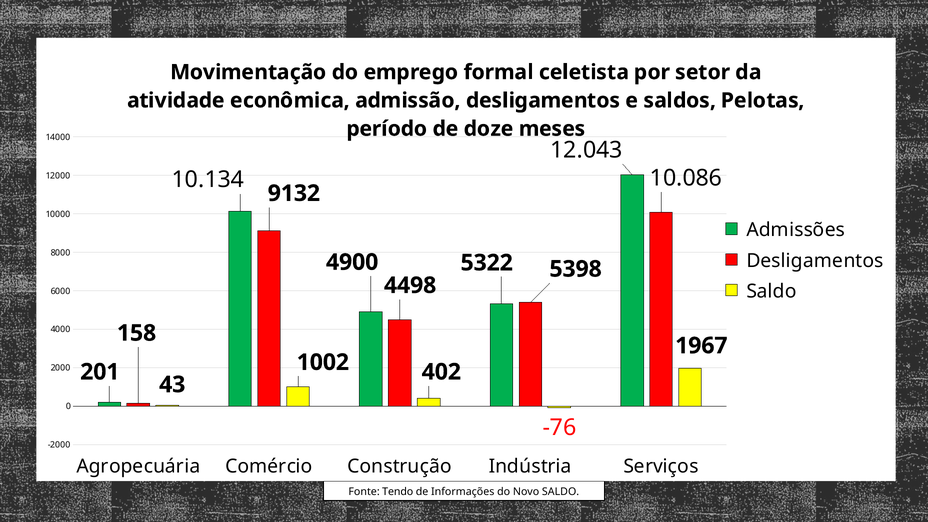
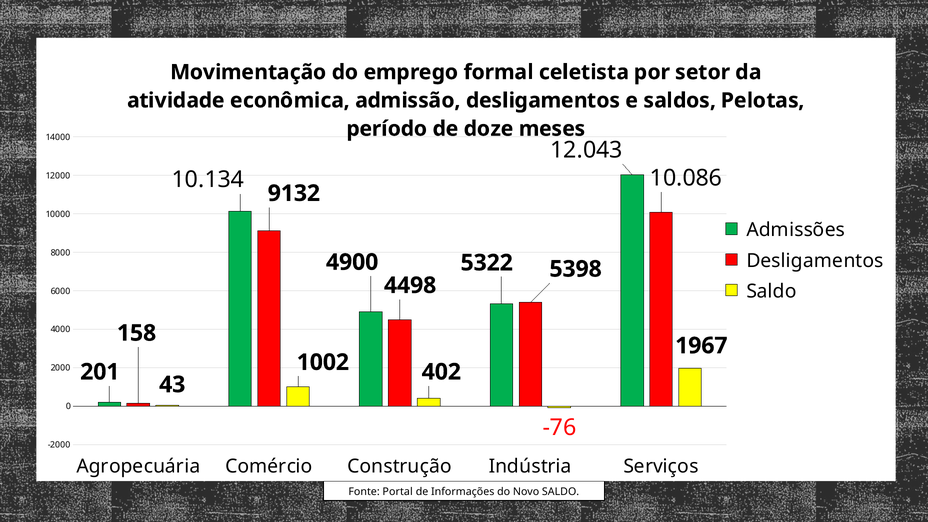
Tendo: Tendo -> Portal (398, 492)
